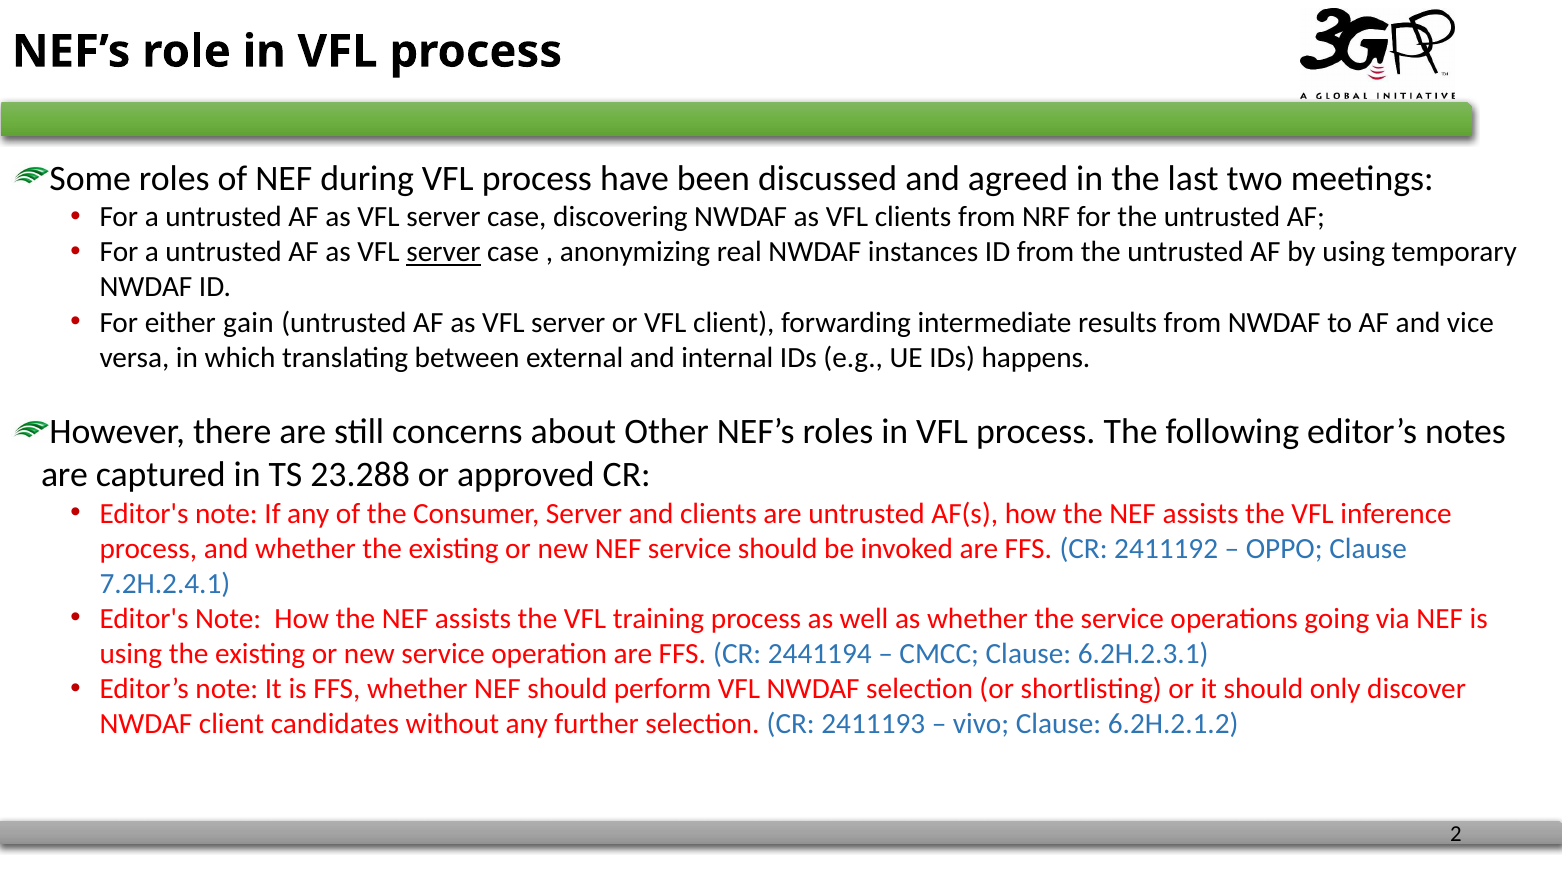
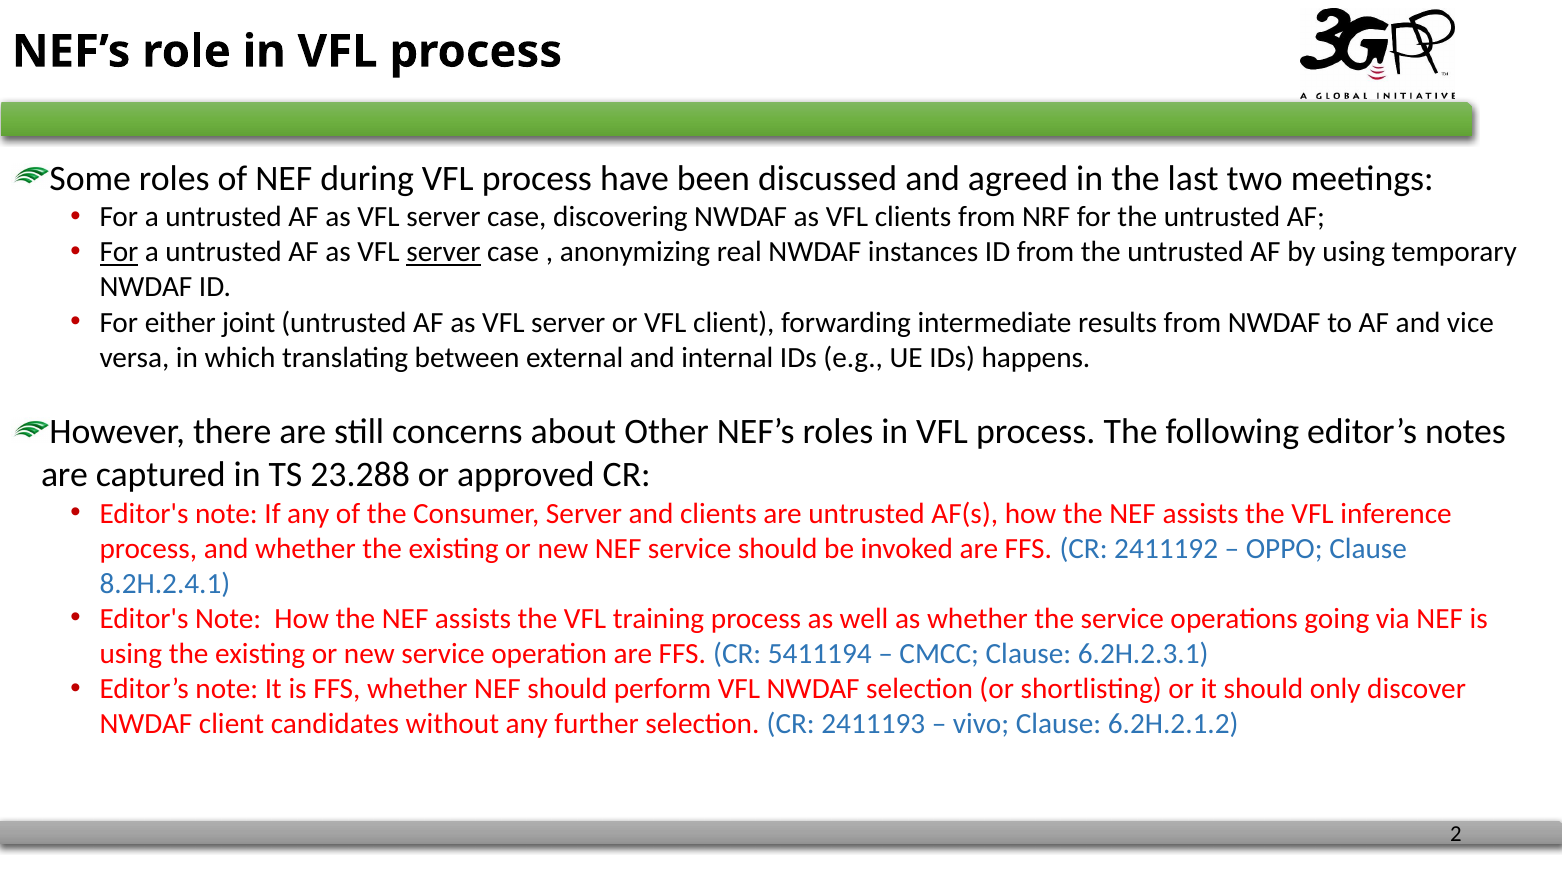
For underline: none -> present (119, 252)
gain: gain -> joint (249, 323)
7.2H.2.4.1: 7.2H.2.4.1 -> 8.2H.2.4.1 (165, 584)
2441194: 2441194 -> 5411194 (820, 654)
